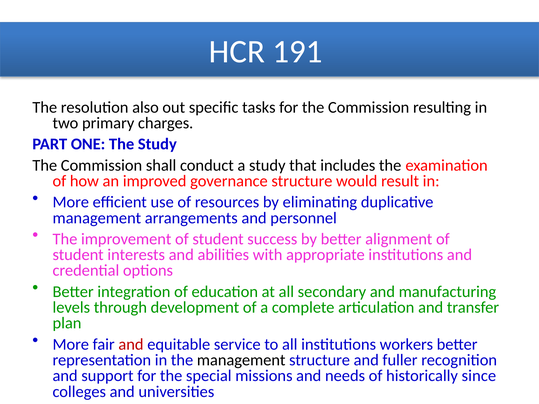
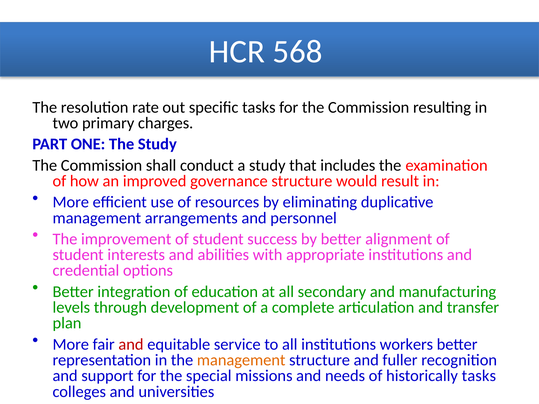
191: 191 -> 568 (297, 52)
also: also -> rate (146, 107)
management colour: black -> orange (241, 360)
historically since: since -> tasks (479, 376)
